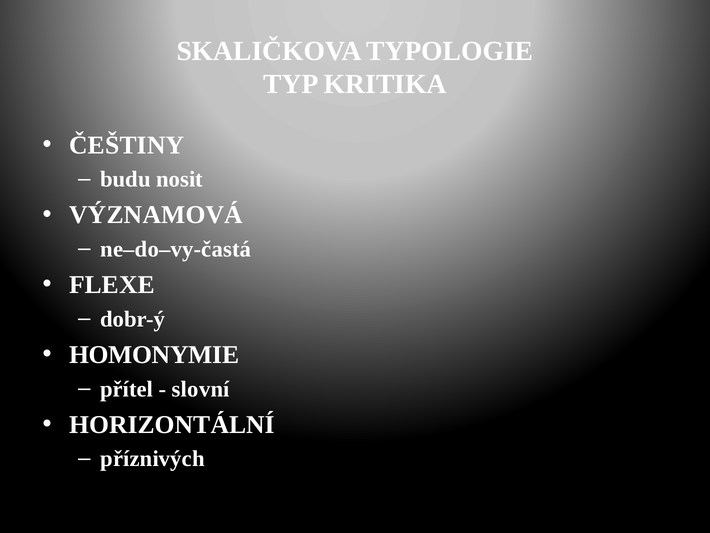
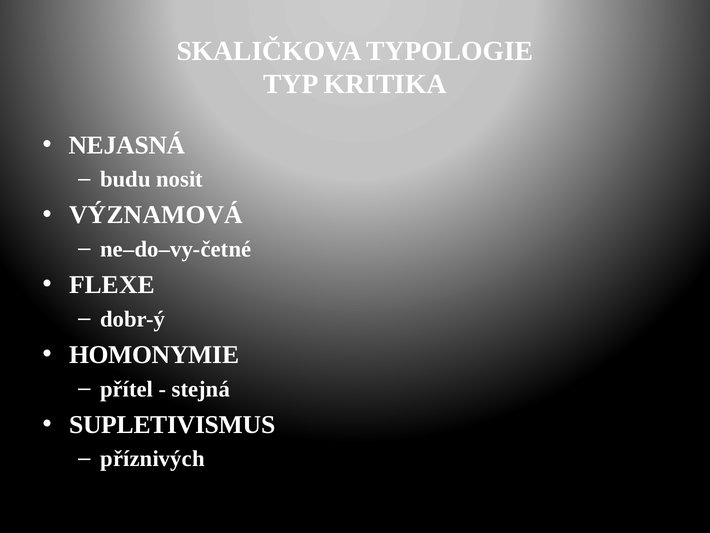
ČEŠTINY: ČEŠTINY -> NEJASNÁ (127, 145)
ne–do–vy-častá: ne–do–vy-častá -> ne–do–vy-četné (176, 249)
slovní: slovní -> stejná (201, 389)
HORIZONTÁLNÍ: HORIZONTÁLNÍ -> SUPLETIVISMUS (172, 424)
